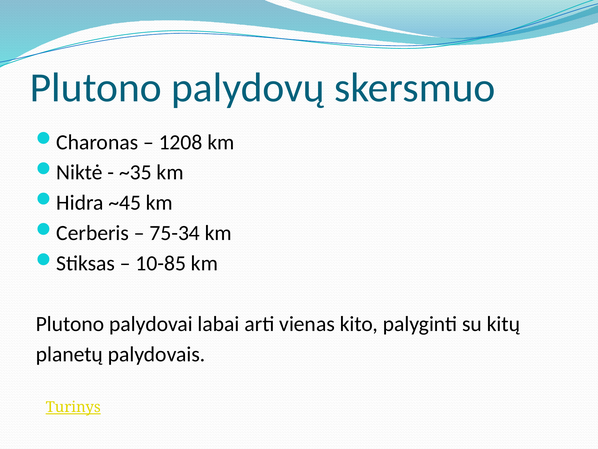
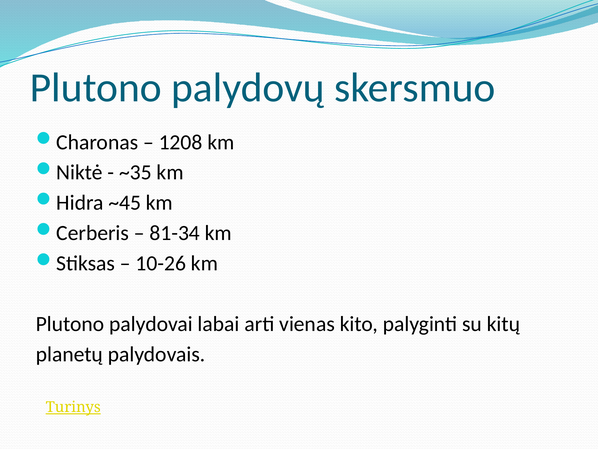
75-34: 75-34 -> 81-34 (175, 233)
10-85: 10-85 -> 10-26 (161, 263)
